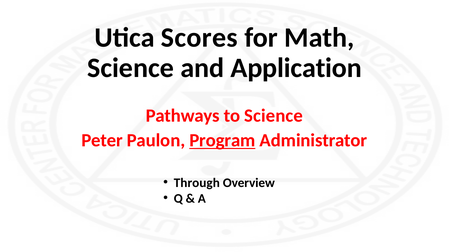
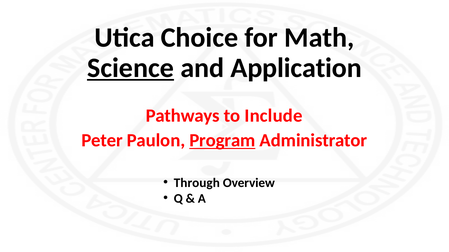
Scores: Scores -> Choice (200, 38)
Science underline: none -> present (131, 68)
to Science: Science -> Include (274, 116)
